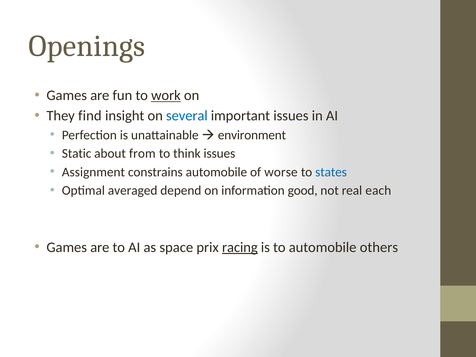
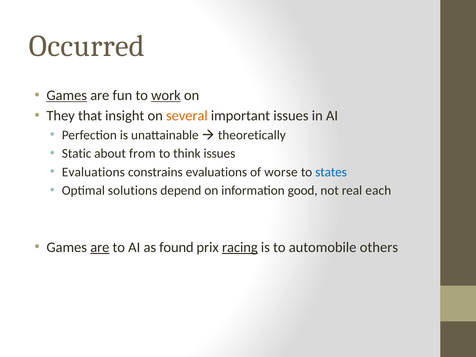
Openings: Openings -> Occurred (87, 46)
Games underline: none -> present (67, 95)
find: find -> that (90, 116)
several colour: blue -> orange (187, 116)
environment: environment -> theoretically (252, 135)
Assignment: Assignment -> Evaluations (93, 172)
constrains automobile: automobile -> evaluations (216, 172)
averaged: averaged -> solutions (133, 191)
are underline: none -> present (100, 247)
space: space -> found (176, 247)
